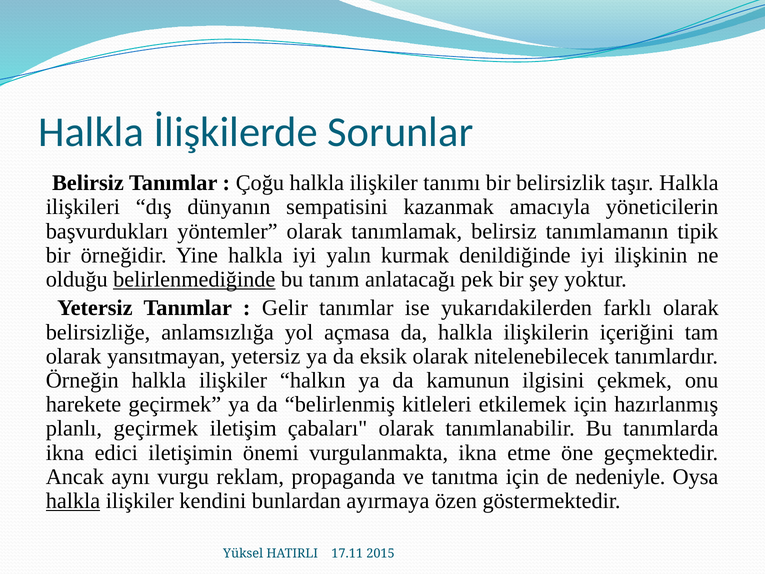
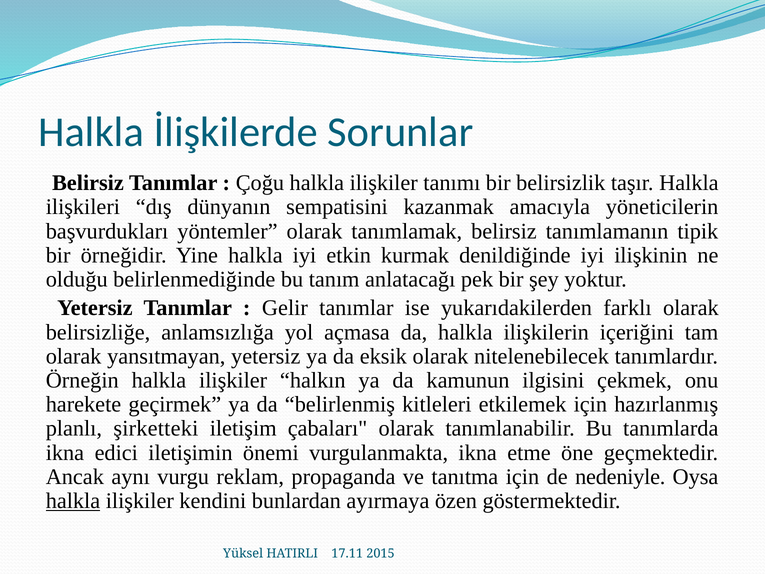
yalın: yalın -> etkin (349, 255)
belirlenmediğinde underline: present -> none (194, 279)
planlı geçirmek: geçirmek -> şirketteki (156, 428)
